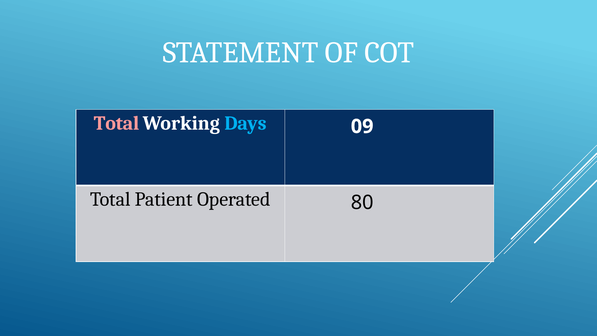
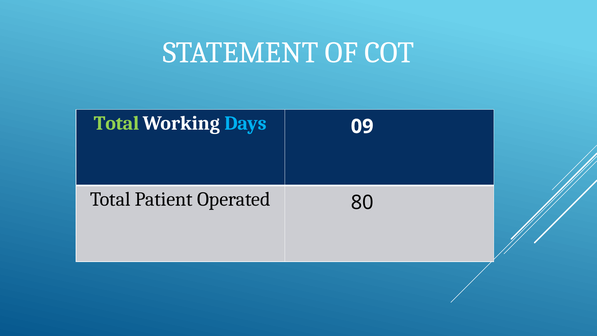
Total colour: pink -> light green (117, 123)
